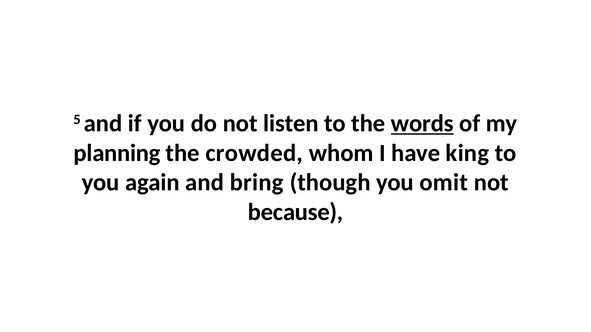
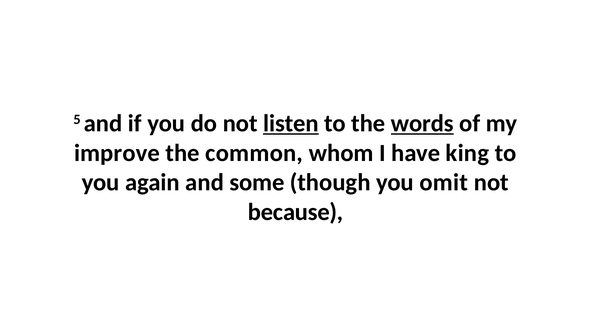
listen underline: none -> present (291, 124)
planning: planning -> improve (117, 153)
crowded: crowded -> common (254, 153)
bring: bring -> some (257, 183)
